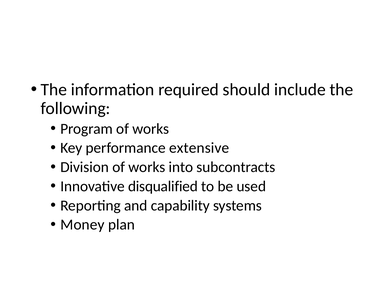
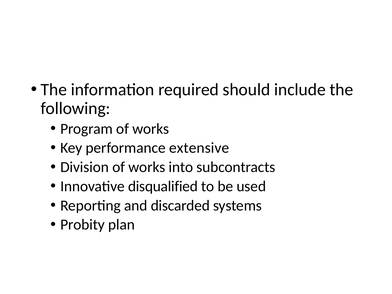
capability: capability -> discarded (180, 205)
Money: Money -> Probity (83, 225)
